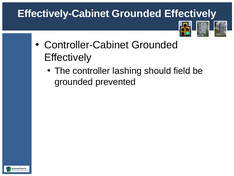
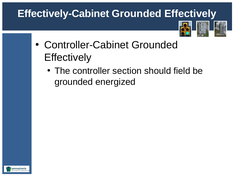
lashing: lashing -> section (127, 71)
prevented: prevented -> energized (115, 82)
